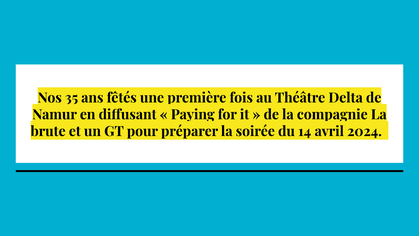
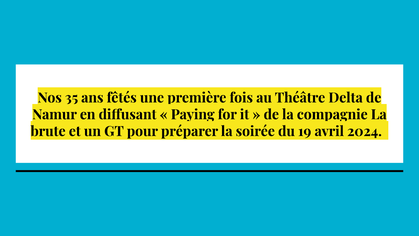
14: 14 -> 19 (305, 131)
